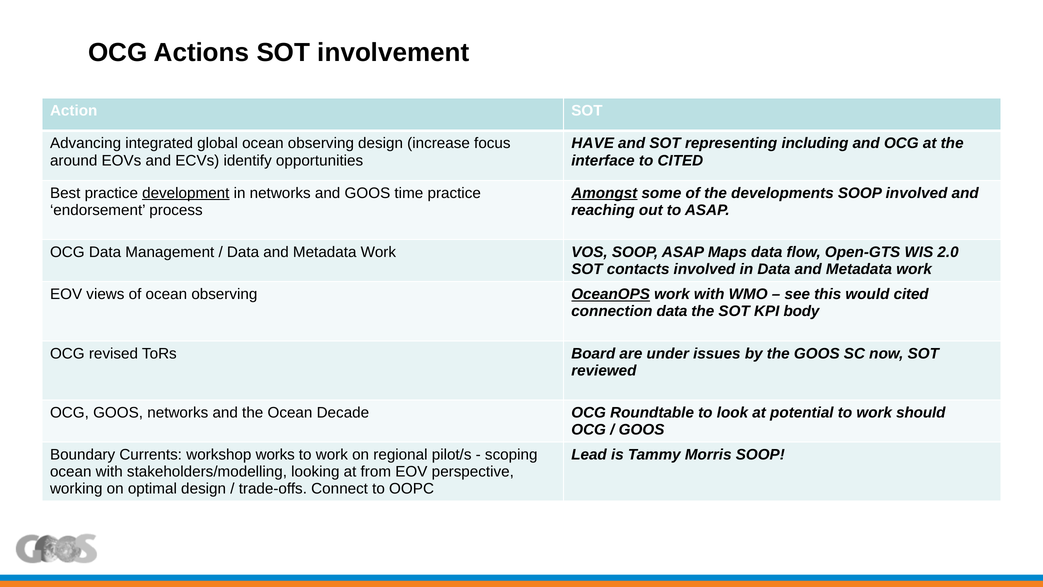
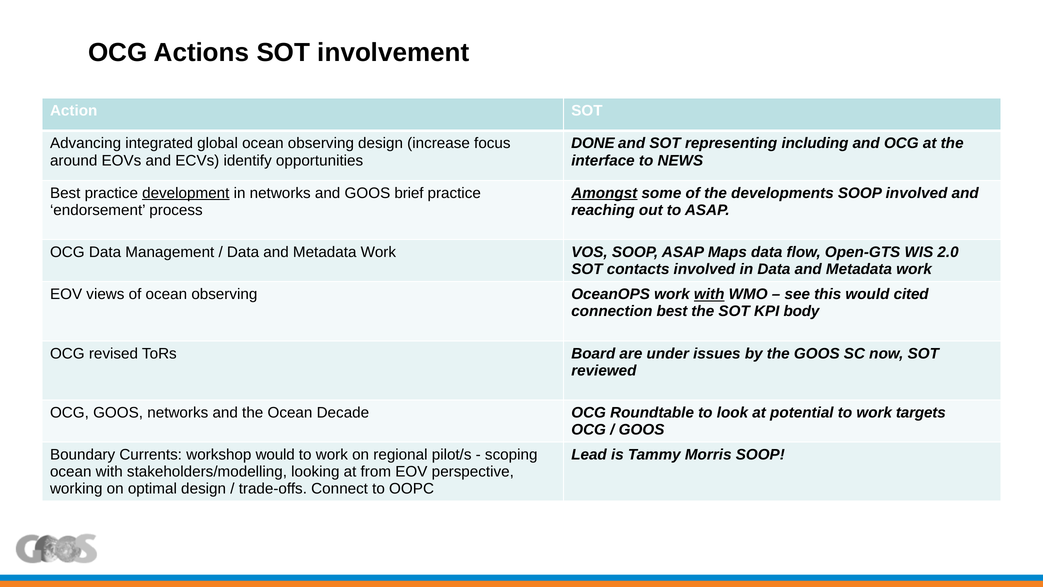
HAVE: HAVE -> DONE (593, 143)
to CITED: CITED -> NEWS (680, 160)
time: time -> brief (409, 193)
OceanOPS underline: present -> none (611, 294)
with underline: none -> present (709, 294)
connection data: data -> best (672, 311)
should: should -> targets (921, 412)
workshop works: works -> would (275, 455)
